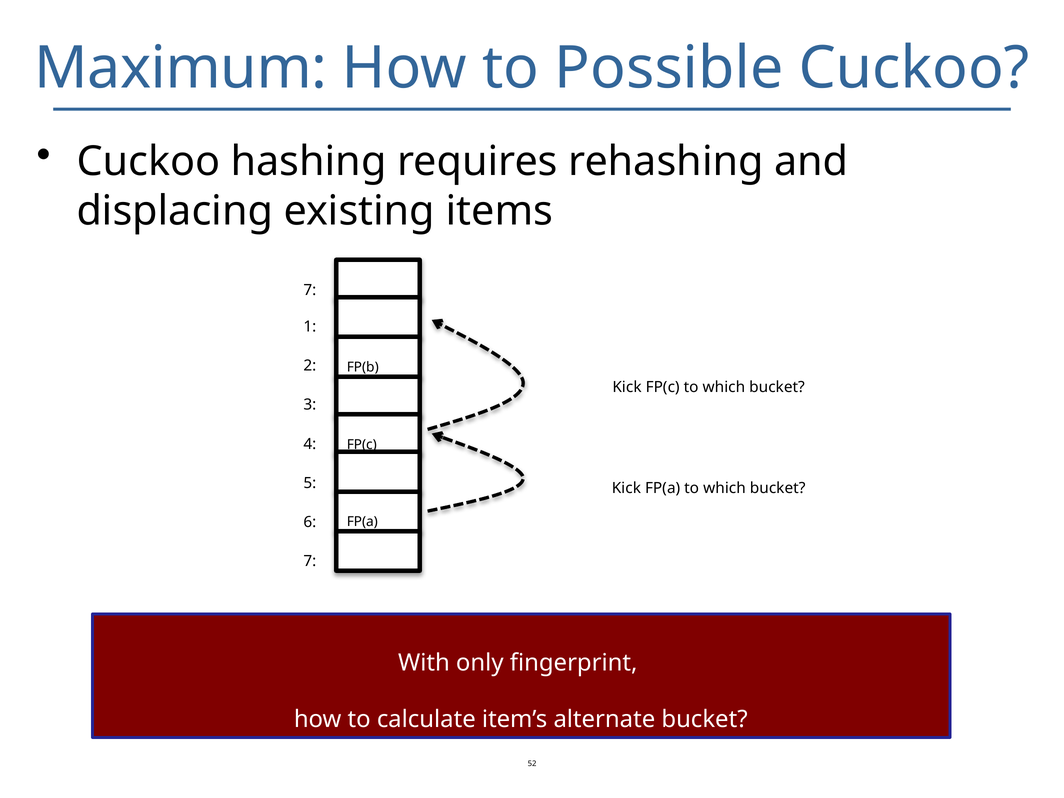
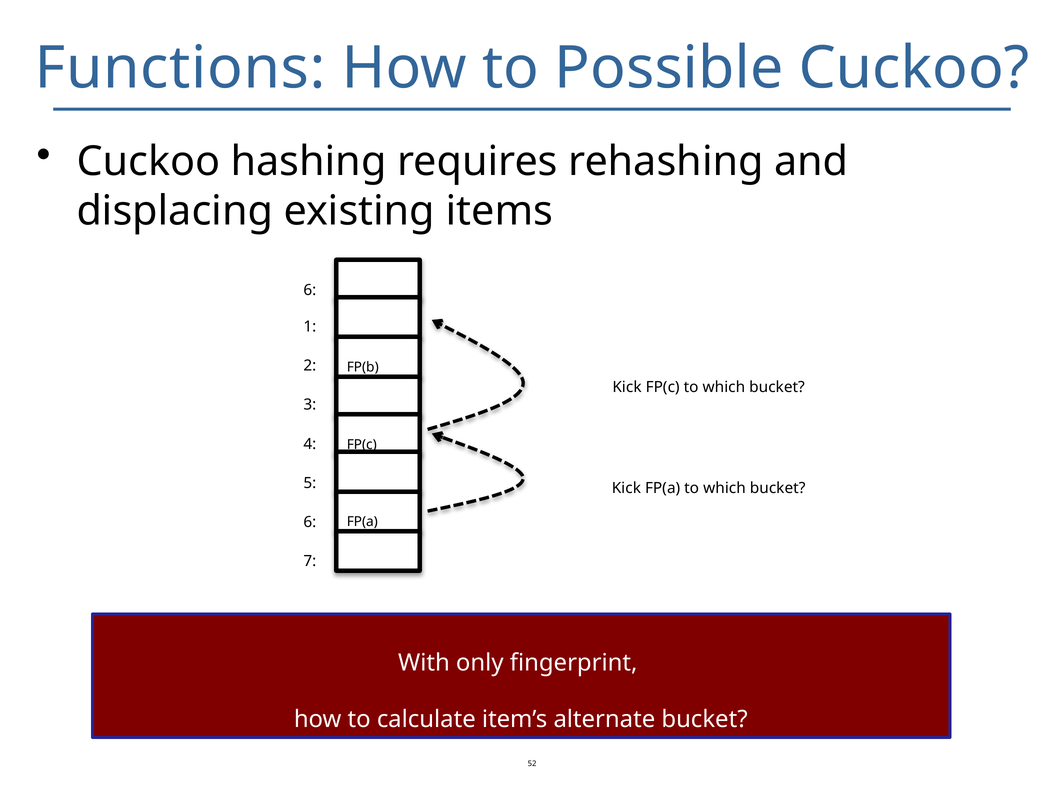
Maximum: Maximum -> Functions (180, 68)
7: 7 -> 6 (310, 290)
